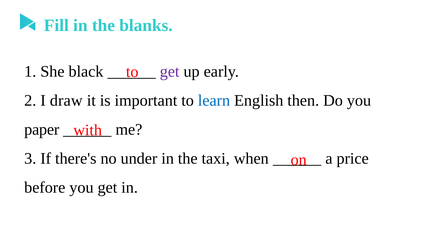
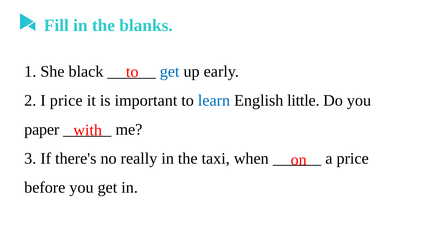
get colour: purple -> blue (170, 72)
I draw: draw -> price (66, 101)
then: then -> little (303, 101)
under: under -> really (139, 158)
